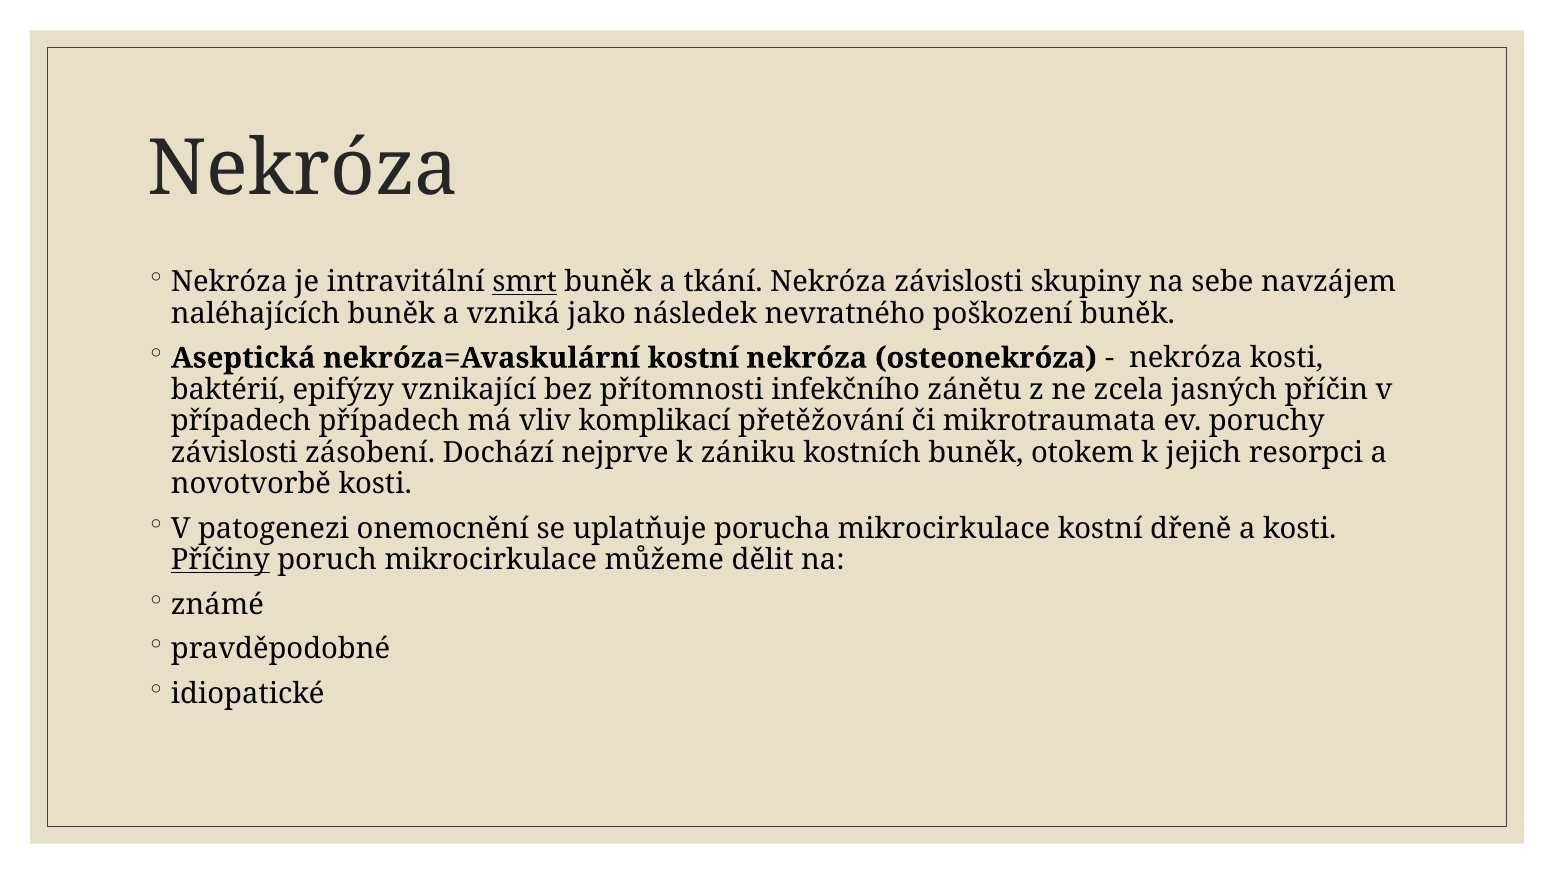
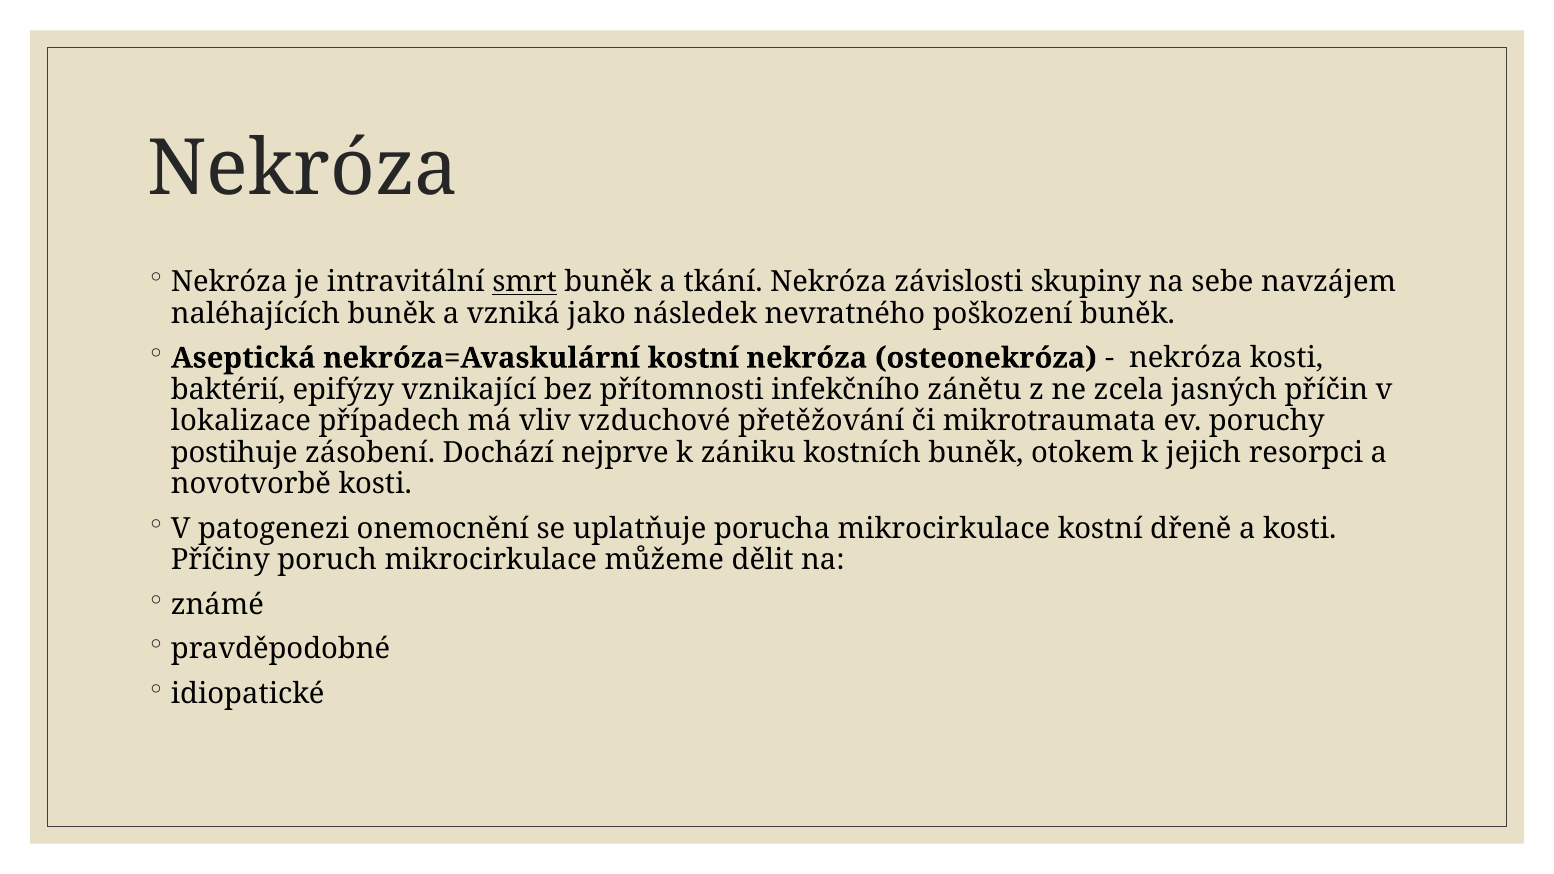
případech: případech -> lokalizace (241, 421)
komplikací: komplikací -> vzduchové (655, 421)
závislosti: závislosti -> postihuje (234, 453)
Příčiny underline: present -> none (220, 560)
